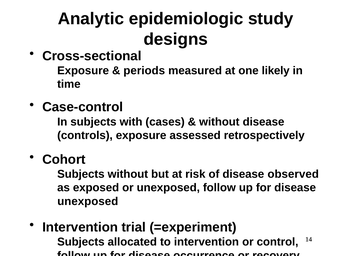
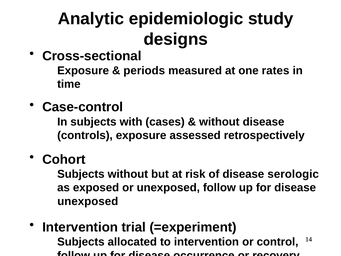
likely: likely -> rates (276, 70)
observed: observed -> serologic (293, 174)
